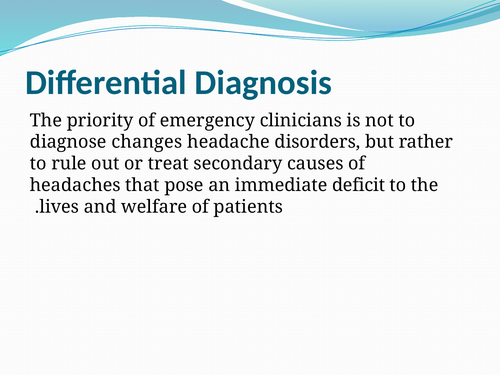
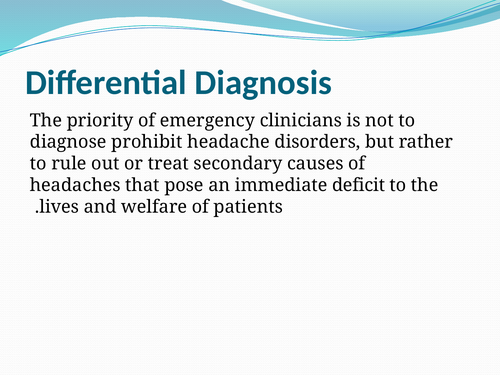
changes: changes -> prohibit (147, 142)
